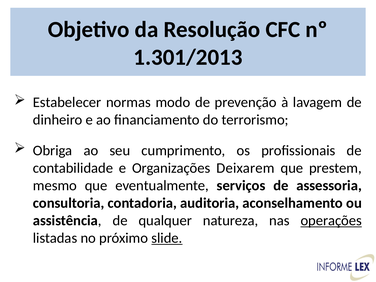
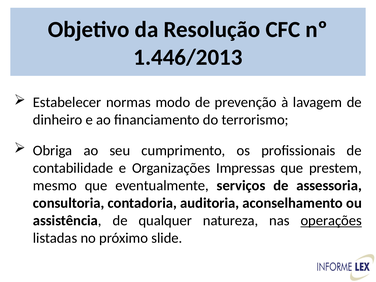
1.301/2013: 1.301/2013 -> 1.446/2013 (188, 57)
Deixarem: Deixarem -> Impressas (246, 168)
slide underline: present -> none (167, 238)
